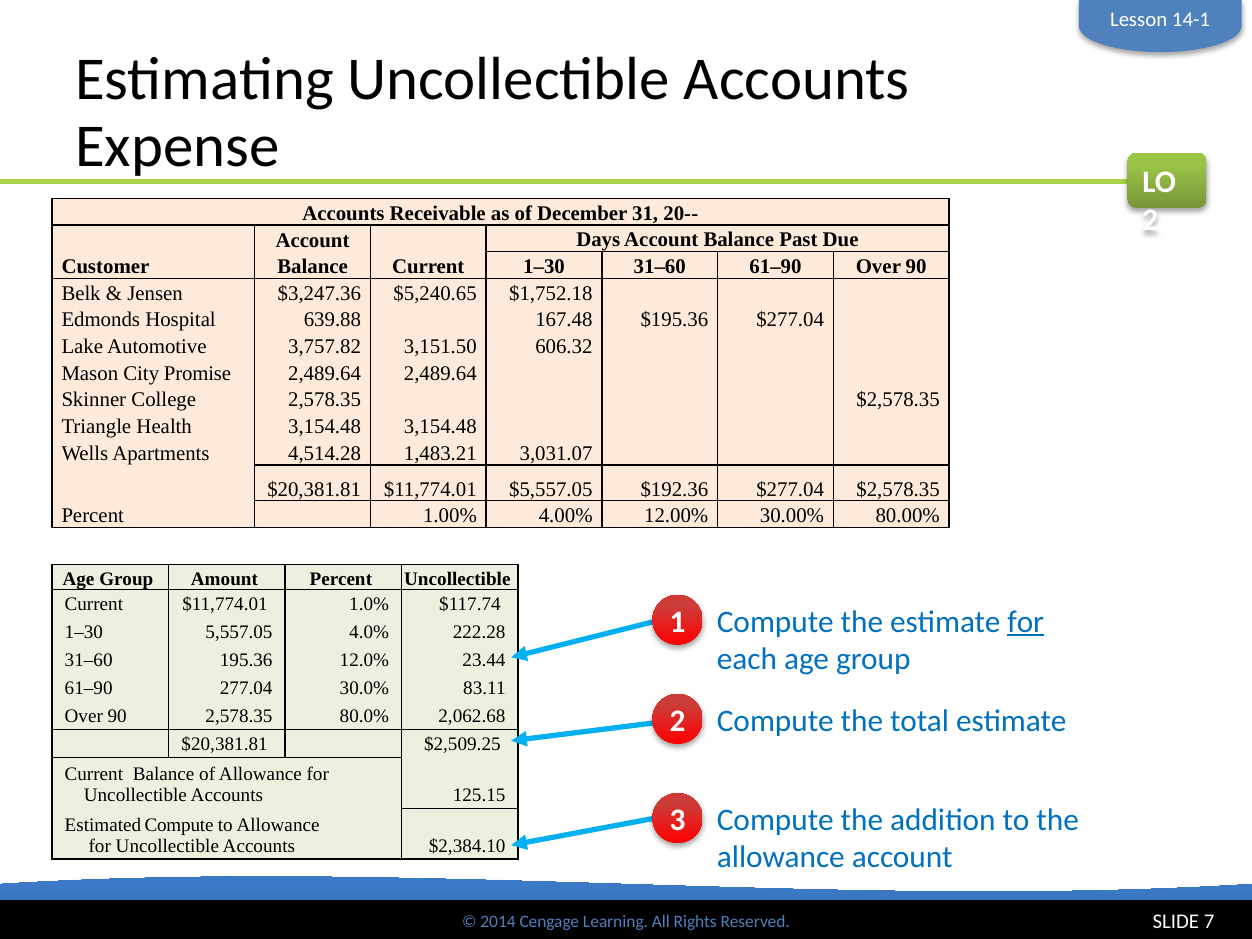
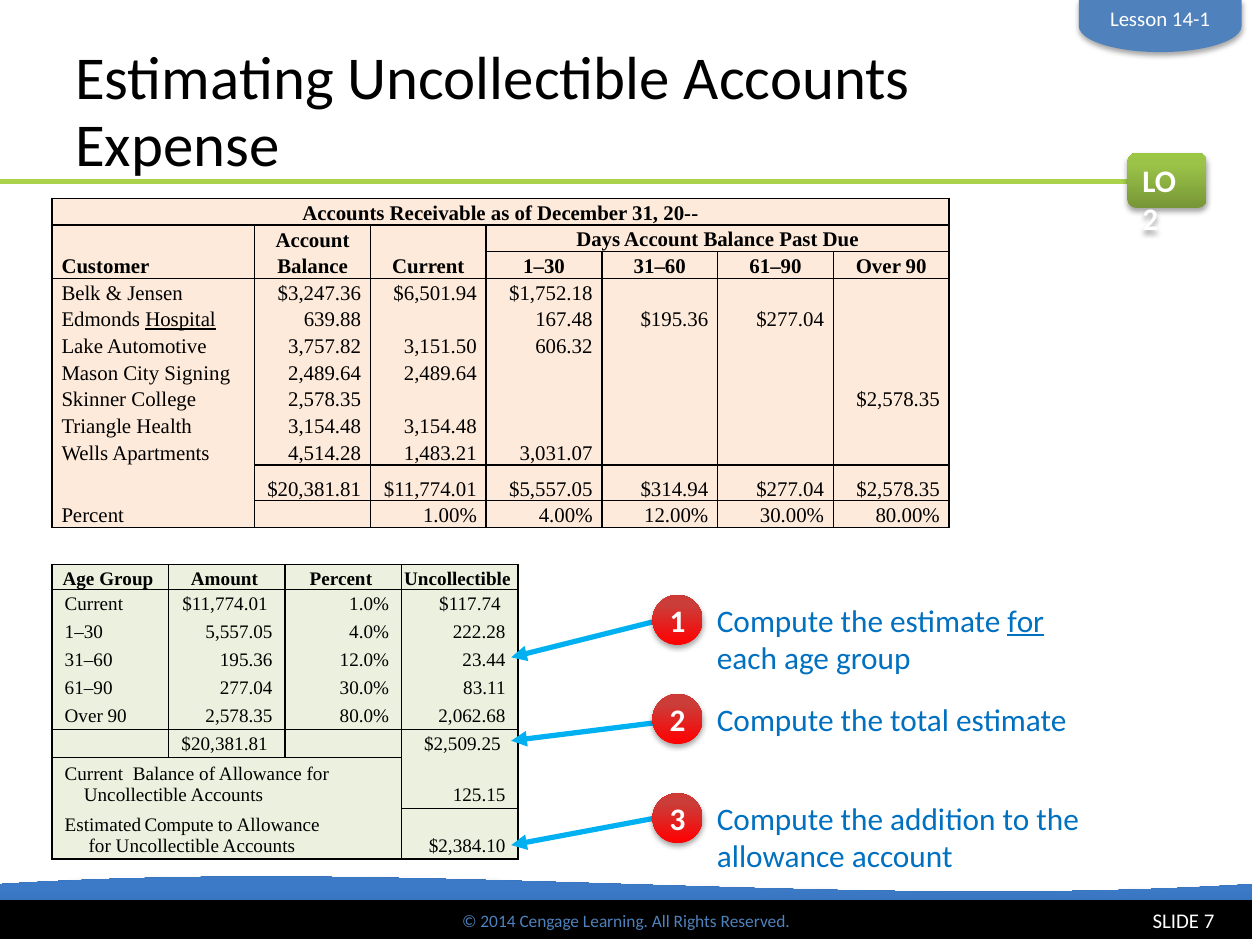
$5,240.65: $5,240.65 -> $6,501.94 (435, 293)
Hospital underline: none -> present (181, 320)
Promise: Promise -> Signing (197, 373)
$192.36: $192.36 -> $314.94 (674, 489)
